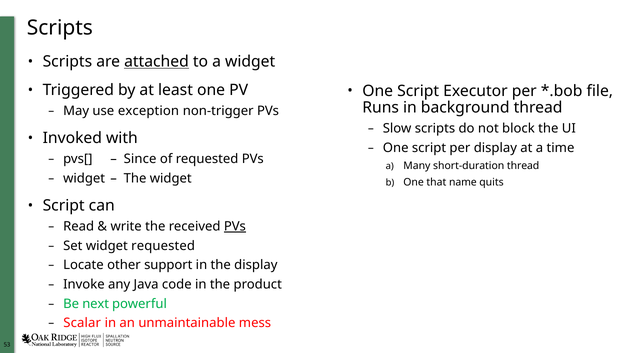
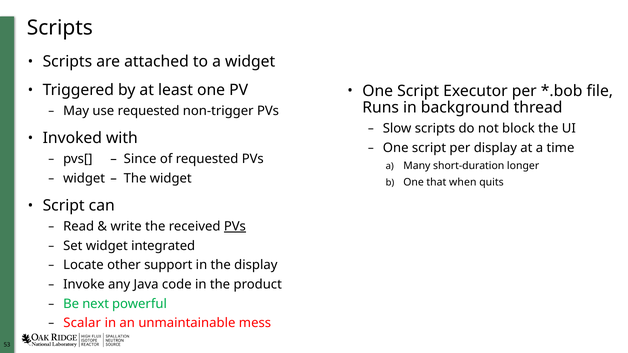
attached underline: present -> none (156, 62)
use exception: exception -> requested (149, 111)
short-duration thread: thread -> longer (523, 166)
name: name -> when (463, 182)
widget requested: requested -> integrated (163, 246)
